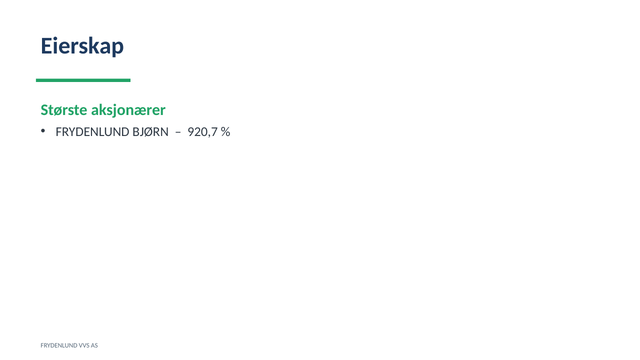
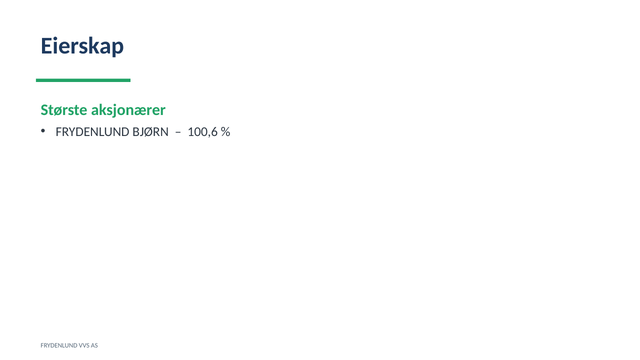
920,7: 920,7 -> 100,6 (203, 132)
